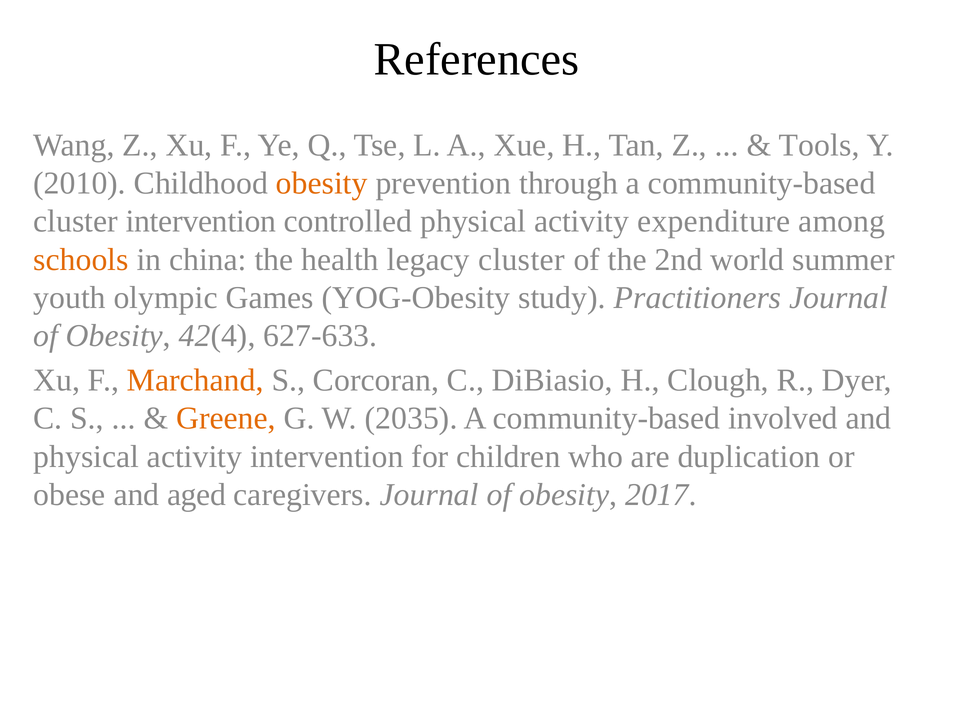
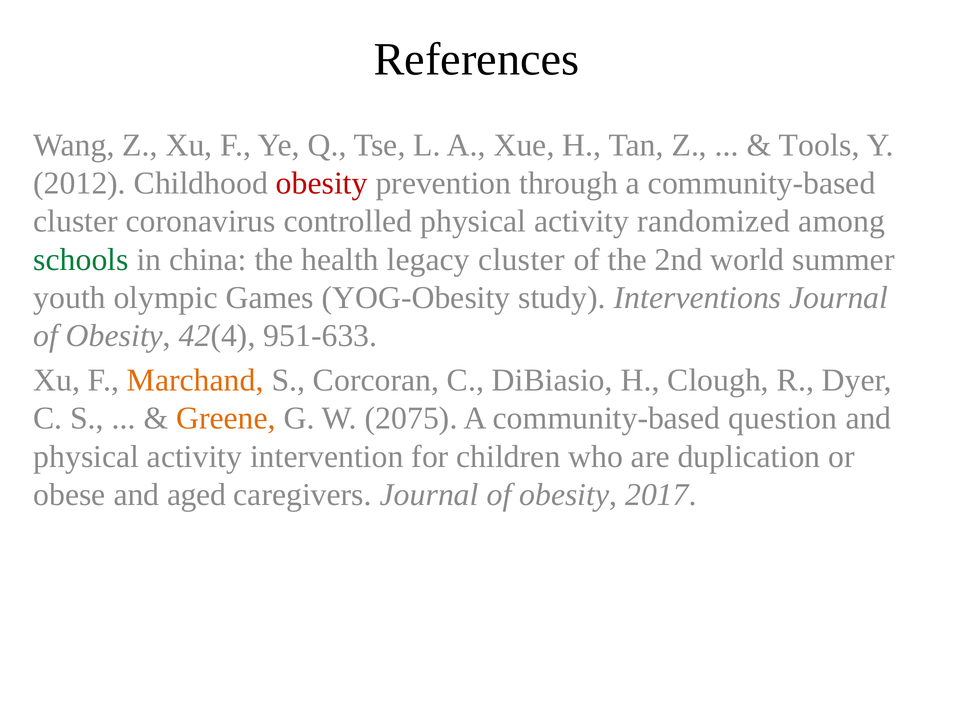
2010: 2010 -> 2012 (80, 183)
obesity colour: orange -> red (322, 183)
cluster intervention: intervention -> coronavirus (201, 221)
expenditure: expenditure -> randomized (714, 221)
schools colour: orange -> green (81, 260)
Practitioners: Practitioners -> Interventions (698, 298)
627-633: 627-633 -> 951-633 (320, 336)
2035: 2035 -> 2075 (411, 418)
involved: involved -> question (783, 418)
